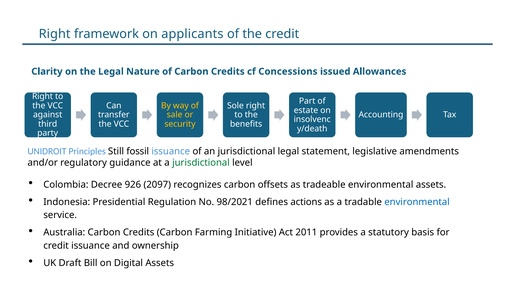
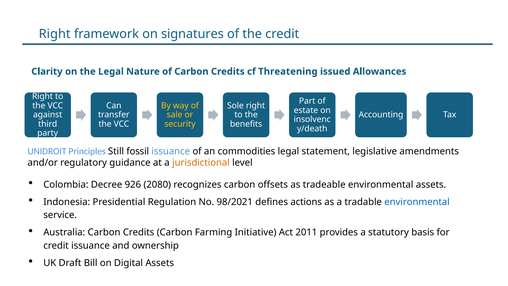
applicants: applicants -> signatures (192, 34)
Concessions: Concessions -> Threatening (288, 71)
an jurisdictional: jurisdictional -> commodities (246, 151)
jurisdictional colour: green -> orange (201, 163)
2097: 2097 -> 2080 (157, 184)
